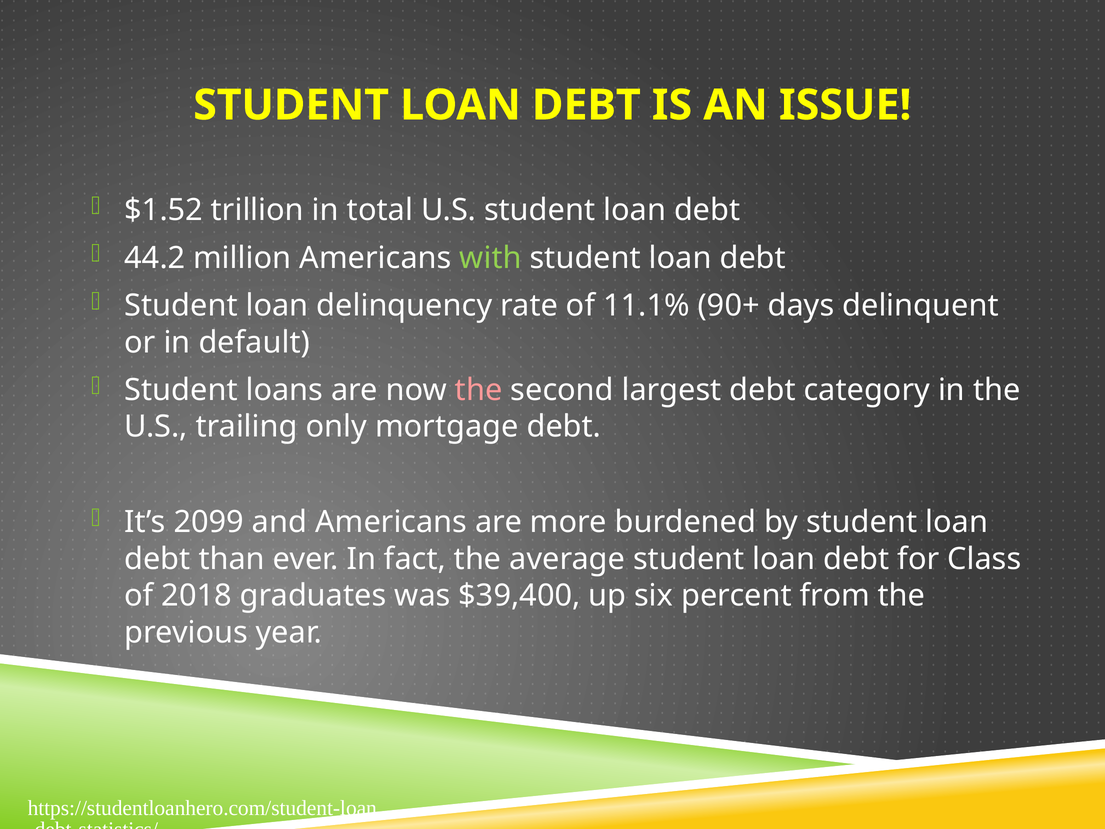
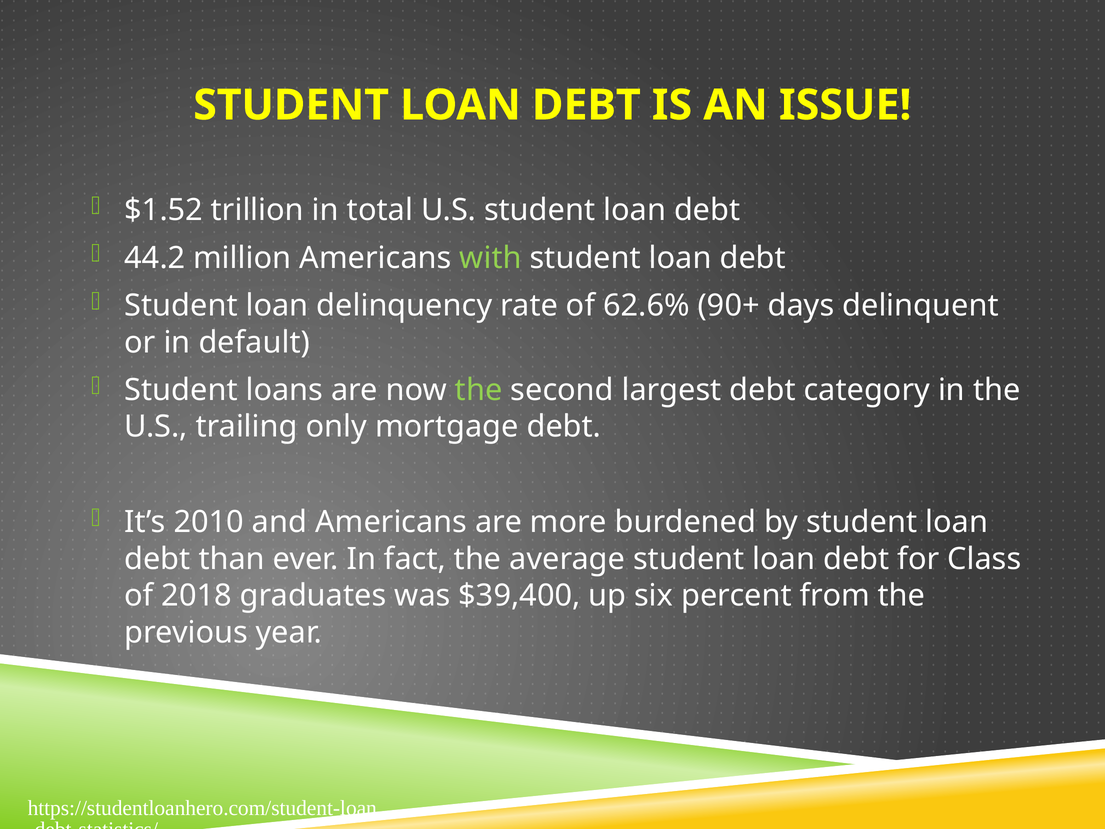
11.1%: 11.1% -> 62.6% (646, 305)
the colour: pink -> light green (479, 390)
2099: 2099 -> 2010 (209, 522)
